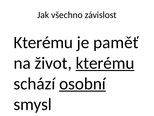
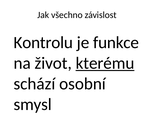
Kterému: Kterému -> Kontrolu (43, 42)
paměť: paměť -> funkce (116, 42)
osobní underline: present -> none (82, 83)
